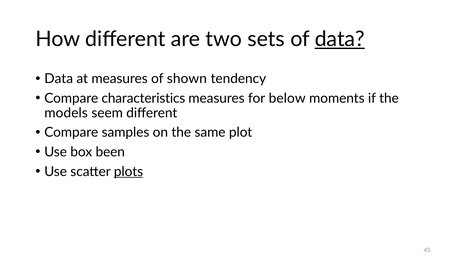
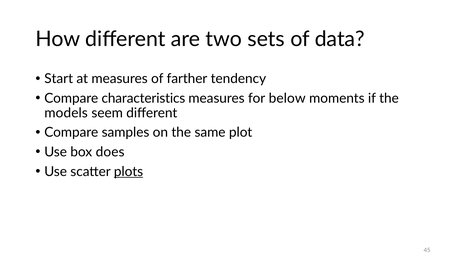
data underline: present -> none (340, 39)
Data: Data -> Start (59, 79)
shown: shown -> farther (187, 79)
been: been -> does (110, 152)
